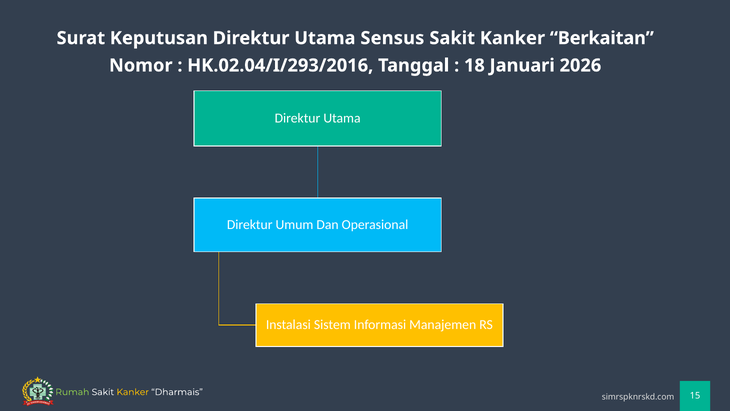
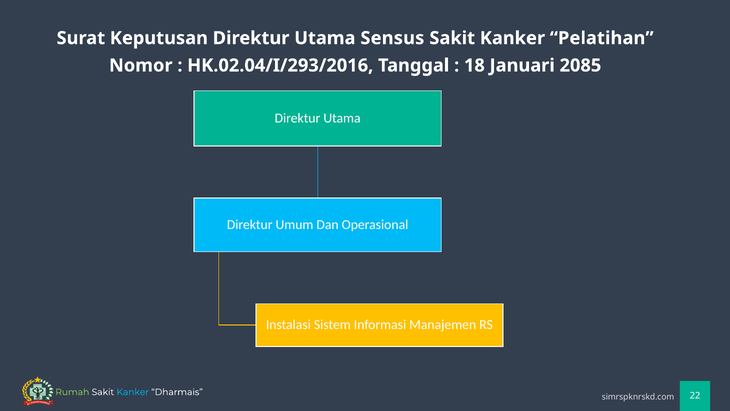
Berkaitan: Berkaitan -> Pelatihan (602, 38)
2026: 2026 -> 2085 (580, 65)
Kanker colour: yellow -> light blue (133, 392)
15: 15 -> 22 (695, 395)
